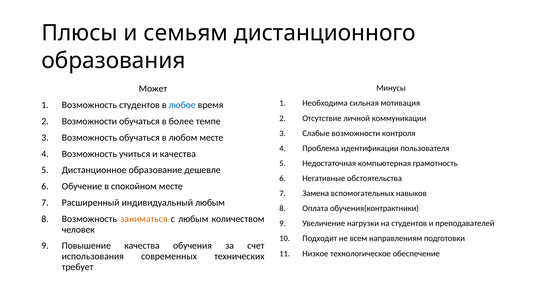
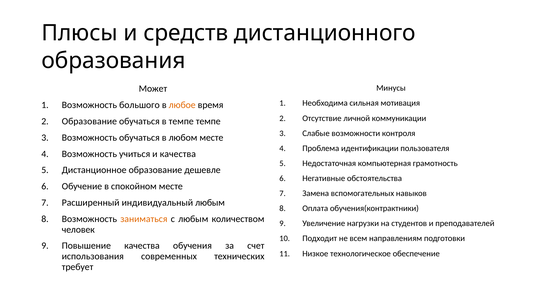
семьям: семьям -> средств (186, 33)
Возможность студентов: студентов -> большого (139, 105)
любое colour: blue -> orange (182, 105)
Возможности: Возможности -> Образование (89, 121)
в более: более -> темпе (181, 121)
